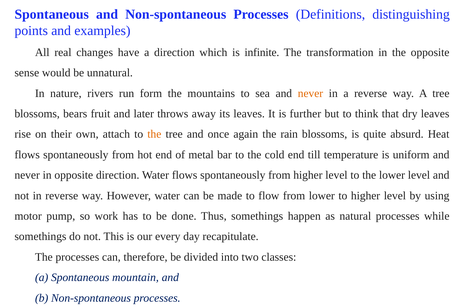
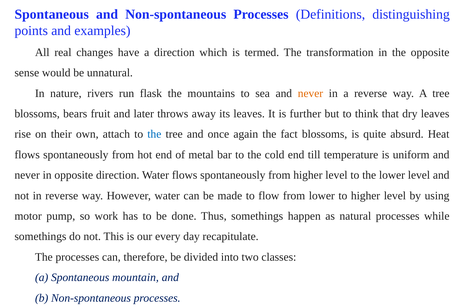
infinite: infinite -> termed (262, 52)
form: form -> flask (151, 93)
the colour: orange -> blue (154, 134)
rain: rain -> fact (289, 134)
